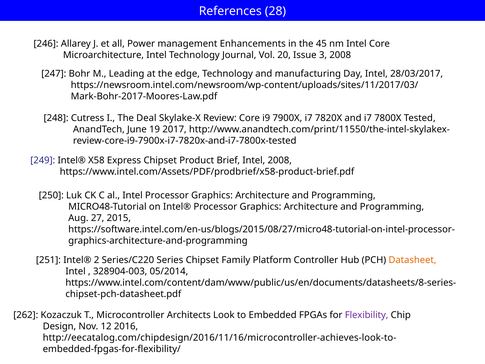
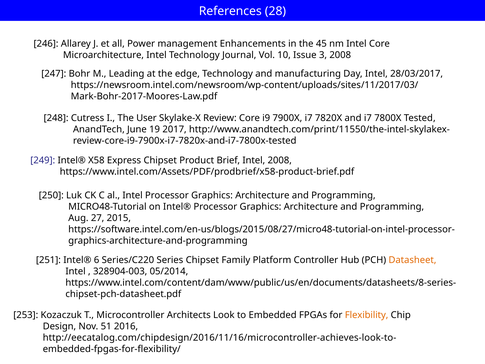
20: 20 -> 10 (284, 55)
Deal: Deal -> User (146, 118)
2: 2 -> 6 (97, 260)
262: 262 -> 253 (26, 315)
Flexibility colour: purple -> orange (367, 315)
12: 12 -> 51 (106, 326)
